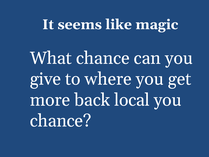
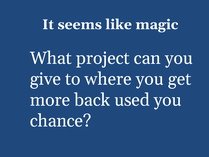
What chance: chance -> project (103, 58)
local: local -> used (132, 100)
